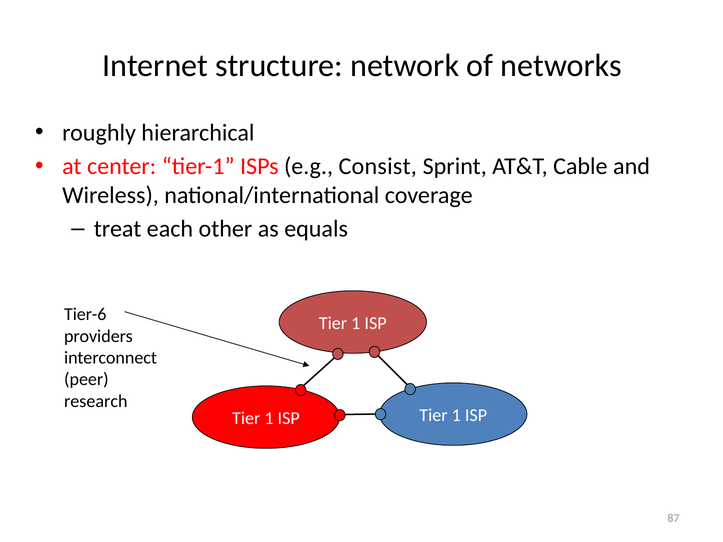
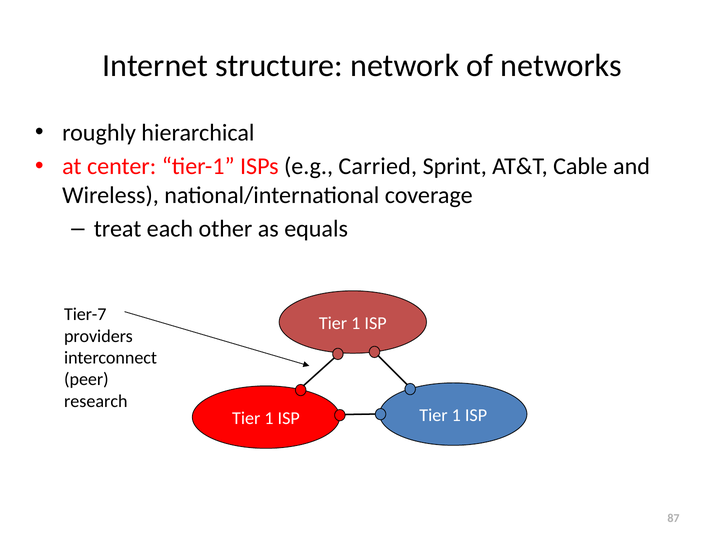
Consist: Consist -> Carried (378, 166)
Tier-6: Tier-6 -> Tier-7 (85, 315)
